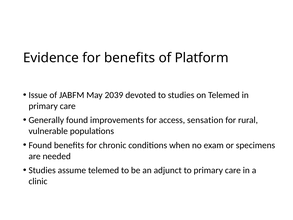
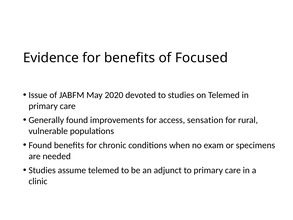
Platform: Platform -> Focused (201, 58)
2039: 2039 -> 2020 (114, 95)
